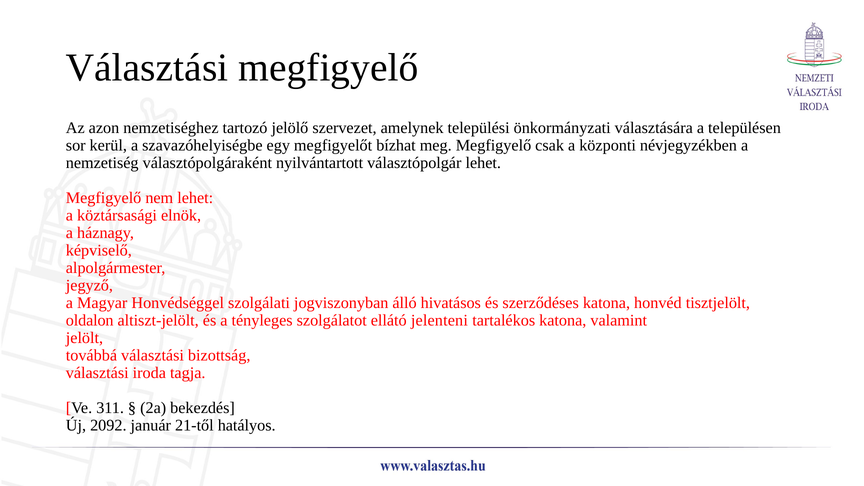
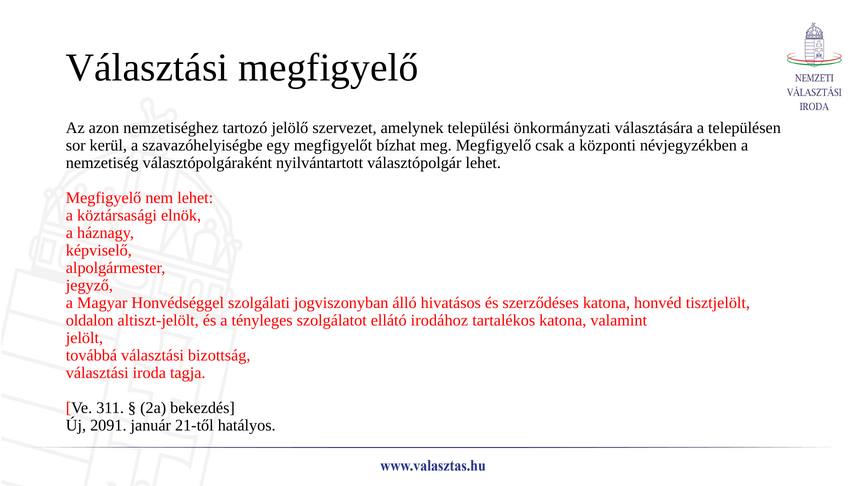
jelenteni: jelenteni -> irodához (439, 321)
2092: 2092 -> 2091 (108, 426)
